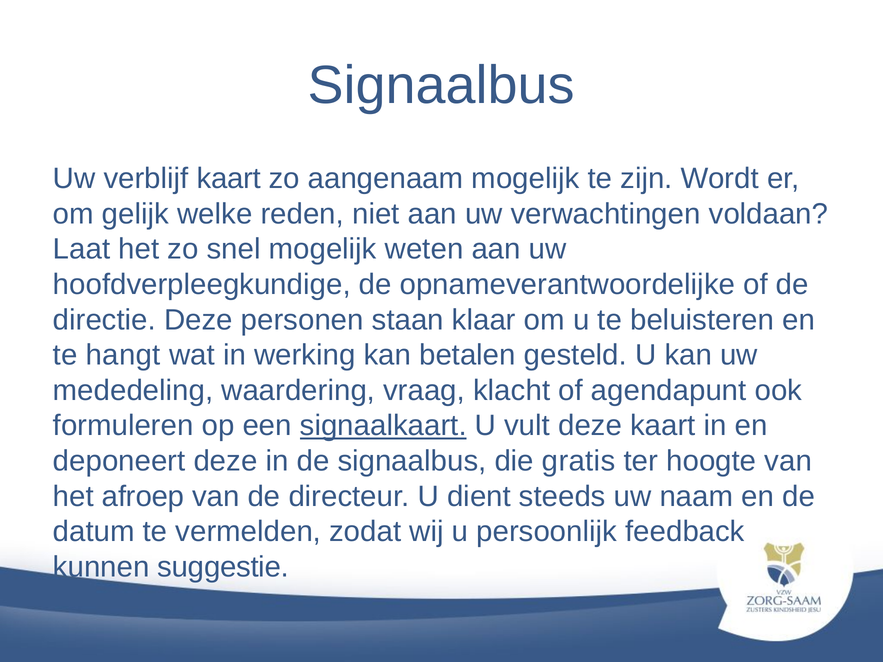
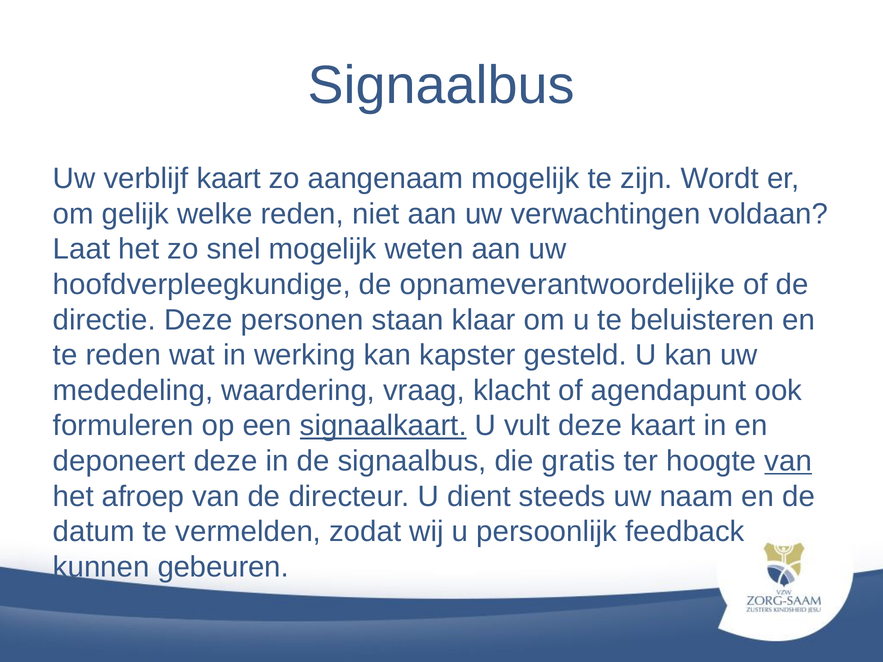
te hangt: hangt -> reden (123, 355)
betalen: betalen -> kapster (468, 355)
van underline: none -> present (788, 461)
suggestie: suggestie -> gebeuren (223, 567)
